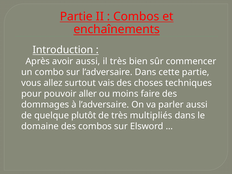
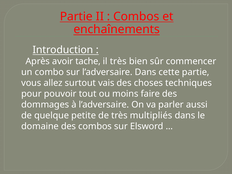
avoir aussi: aussi -> tache (88, 61)
aller: aller -> tout (88, 94)
plutôt: plutôt -> petite (84, 115)
